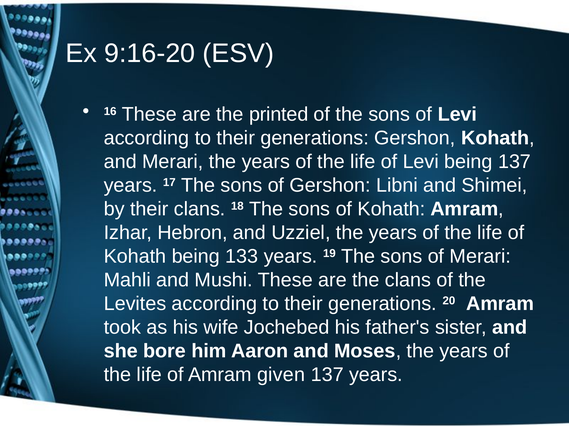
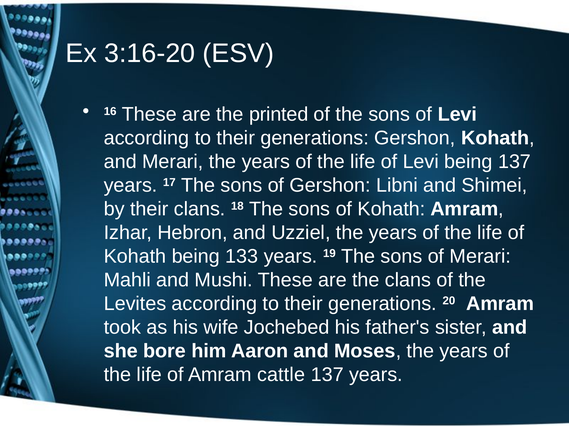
9:16-20: 9:16-20 -> 3:16-20 (150, 53)
given: given -> cattle (281, 375)
